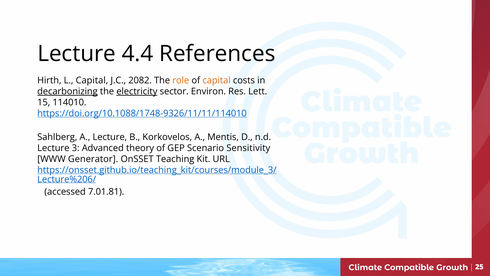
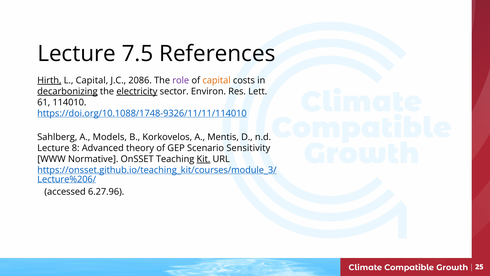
4.4: 4.4 -> 7.5 (138, 54)
Hirth underline: none -> present (49, 80)
2082: 2082 -> 2086 (140, 80)
role colour: orange -> purple (181, 80)
15: 15 -> 61 (44, 102)
A Lecture: Lecture -> Models (110, 137)
3: 3 -> 8 (76, 148)
Generator: Generator -> Normative (93, 159)
Kit underline: none -> present (203, 159)
7.01.81: 7.01.81 -> 6.27.96 (106, 192)
